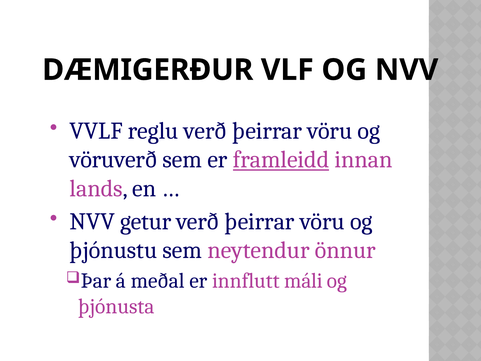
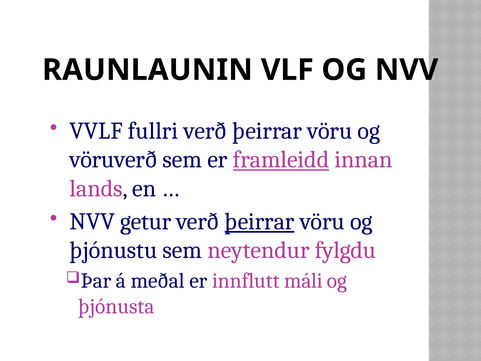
DÆMIGERÐUR: DÆMIGERÐUR -> RAUNLAUNIN (147, 70)
reglu: reglu -> fullri (153, 131)
þeirrar underline: none -> present (260, 221)
önnur: önnur -> fylgdu (345, 250)
